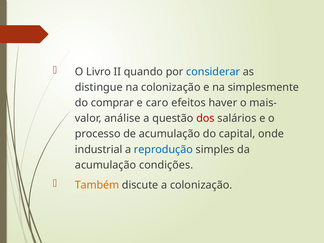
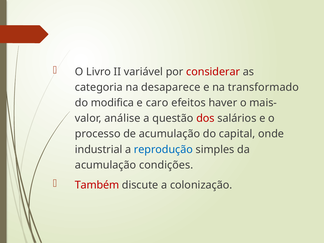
quando: quando -> variável (143, 72)
considerar colour: blue -> red (213, 72)
distingue: distingue -> categoria (99, 87)
na colonização: colonização -> desaparece (171, 87)
simplesmente: simplesmente -> transformado (263, 87)
comprar: comprar -> modifica (112, 103)
Também colour: orange -> red (97, 185)
